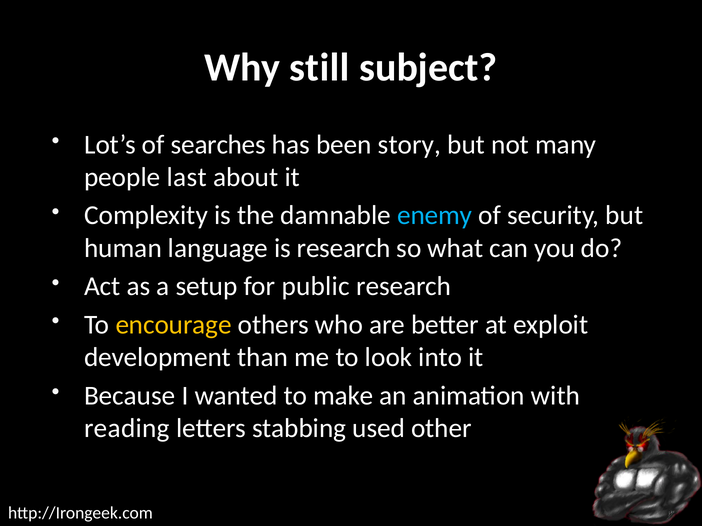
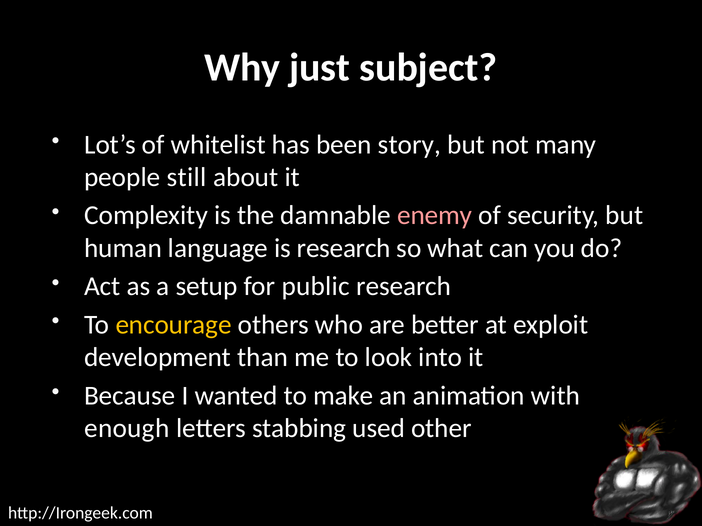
still: still -> just (320, 68)
searches: searches -> whitelist (218, 145)
last: last -> still (187, 177)
enemy colour: light blue -> pink (435, 216)
reading: reading -> enough (127, 429)
